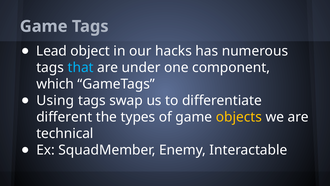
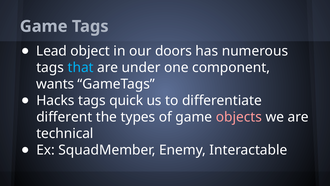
hacks: hacks -> doors (174, 51)
which: which -> wants (55, 84)
Using: Using -> Hacks (55, 100)
swap: swap -> quick (126, 100)
objects colour: yellow -> pink (239, 117)
